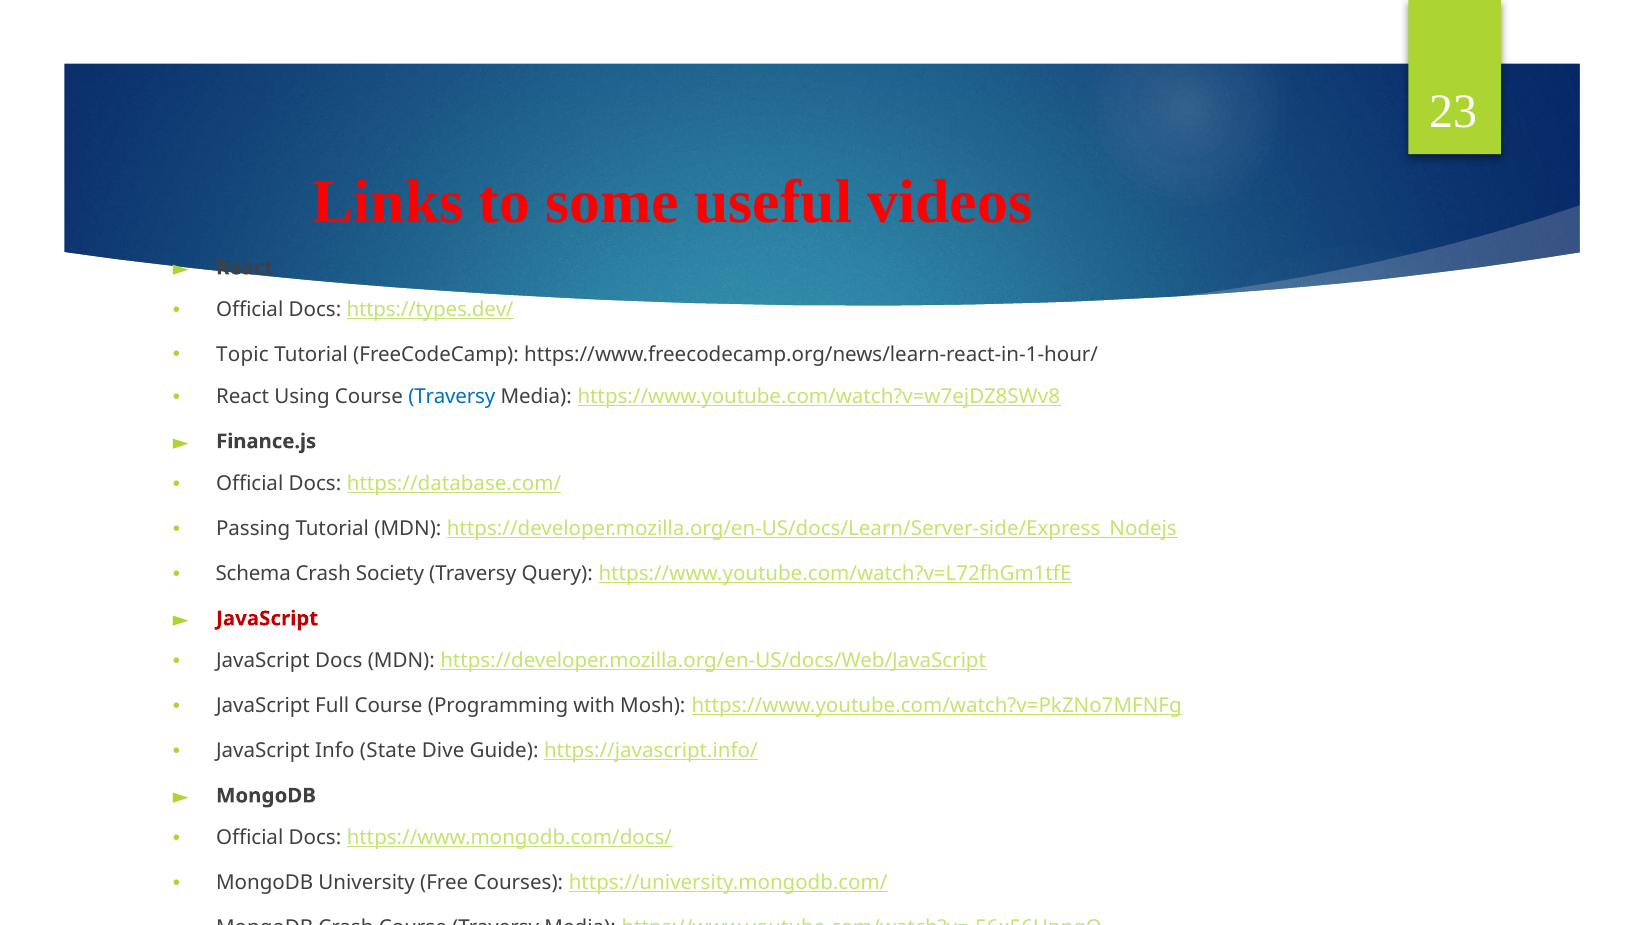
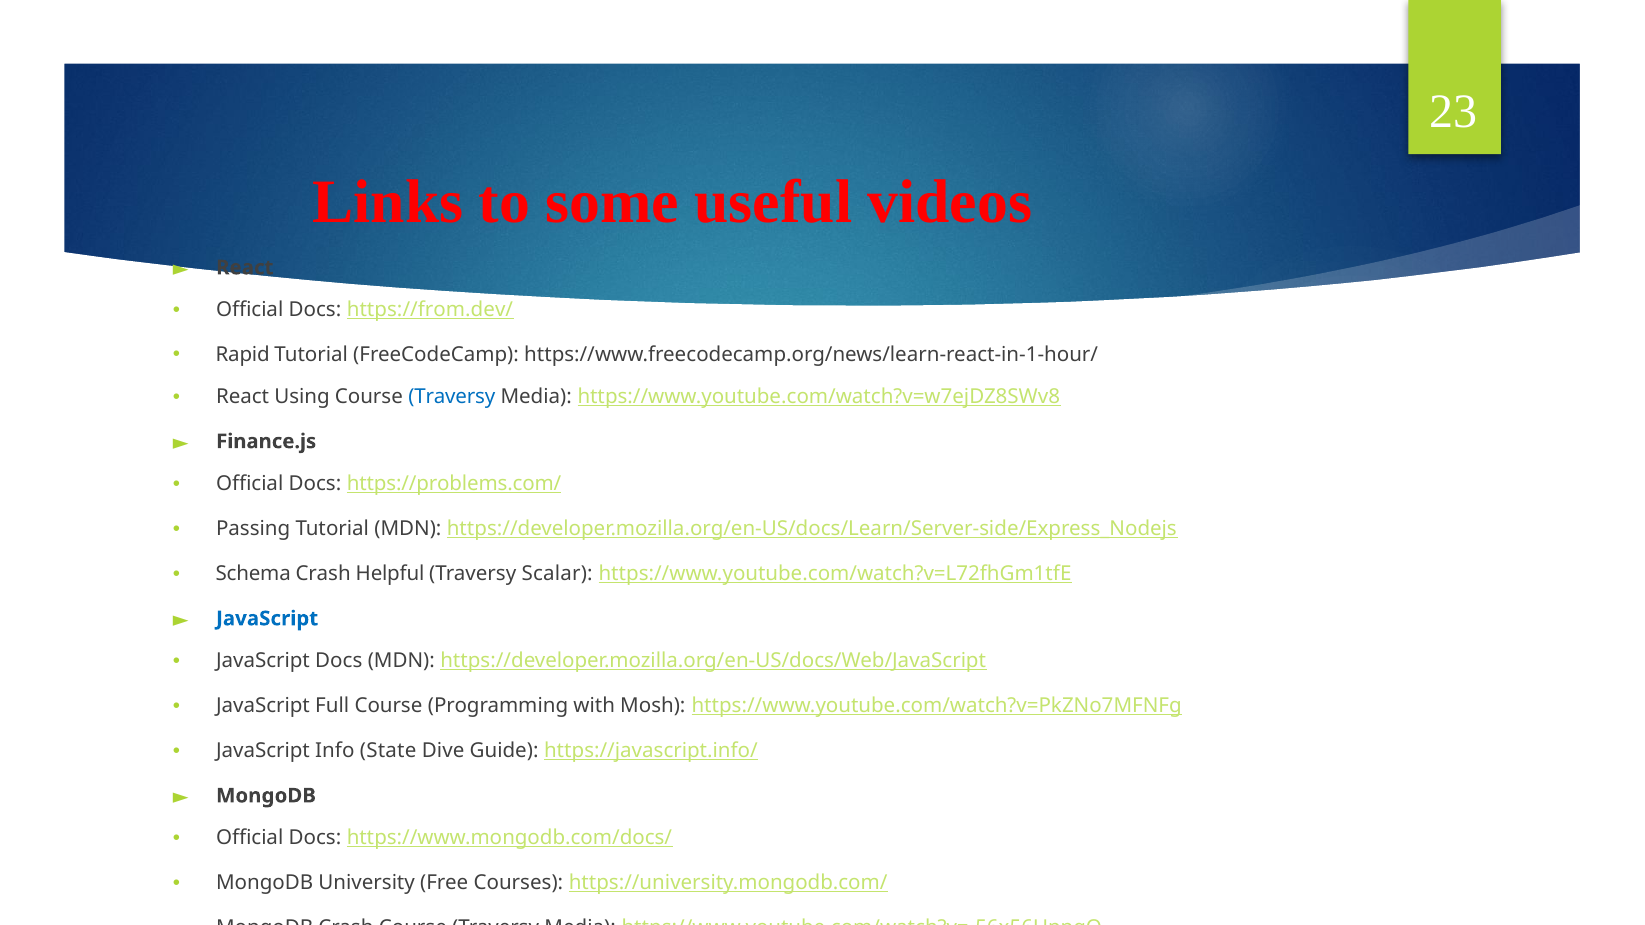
https://types.dev/: https://types.dev/ -> https://from.dev/ (430, 310)
Topic: Topic -> Rapid (243, 355)
https://database.com/: https://database.com/ -> https://problems.com/ (454, 483)
Society: Society -> Helpful (390, 574)
Query: Query -> Scalar (557, 574)
JavaScript colour: red -> blue (267, 619)
